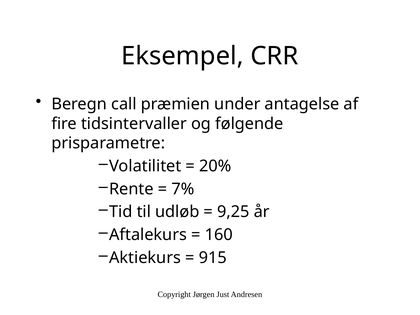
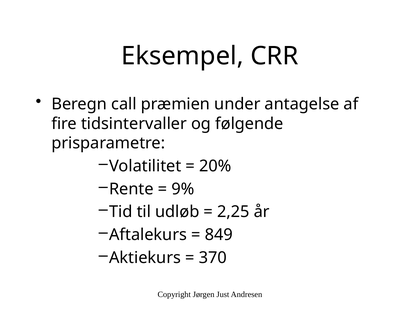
7%: 7% -> 9% (183, 189)
9,25: 9,25 -> 2,25 (233, 212)
160: 160 -> 849 (219, 235)
915: 915 -> 370 (213, 258)
